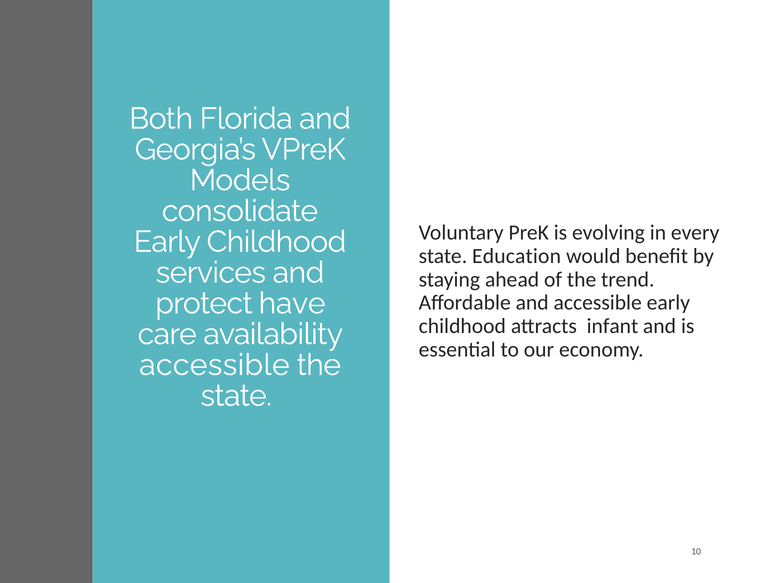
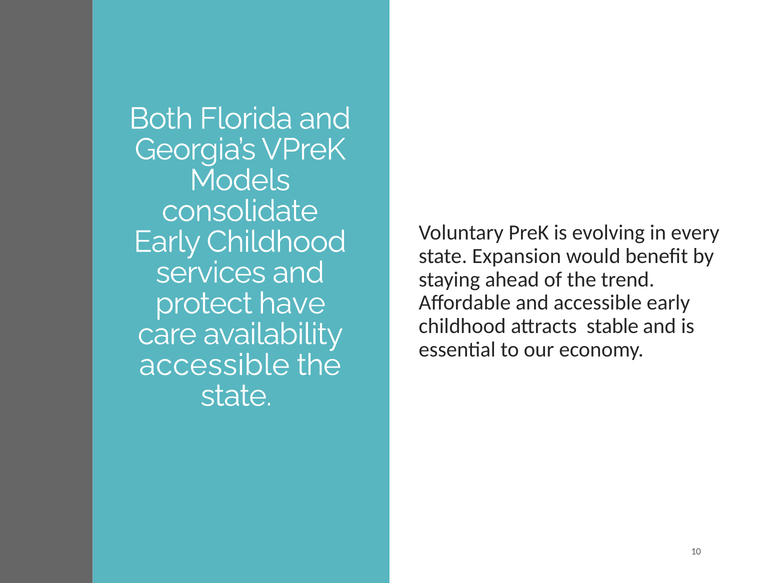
Education: Education -> Expansion (517, 256)
infant: infant -> stable (613, 326)
